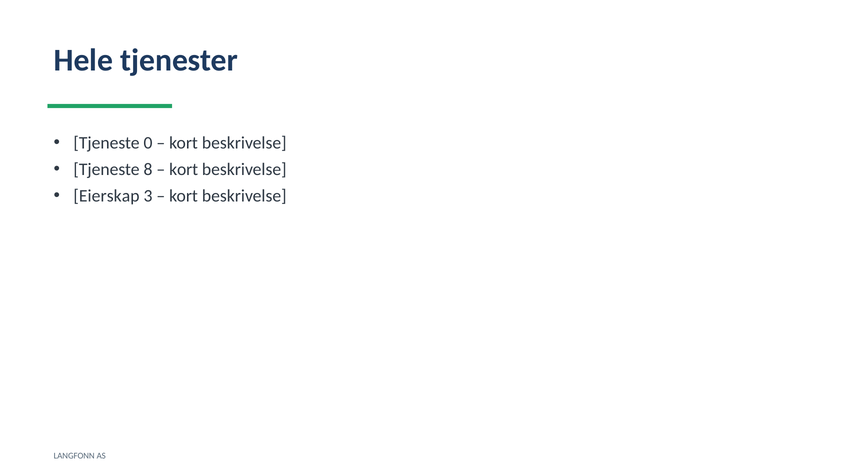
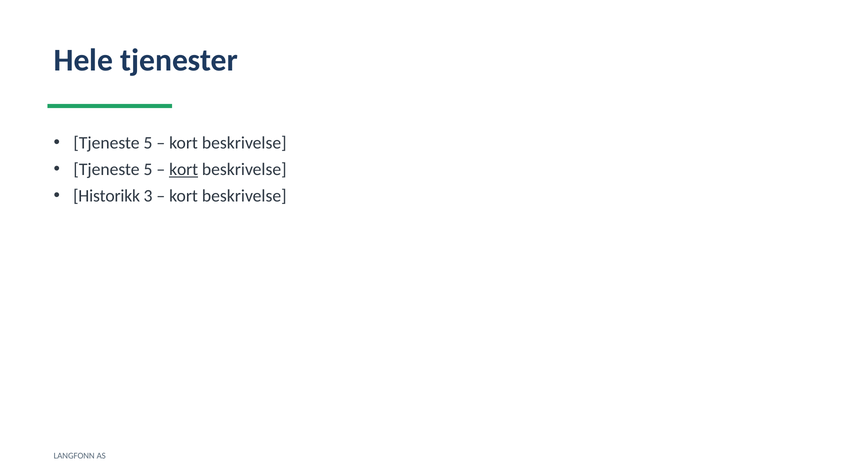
0: 0 -> 5 (148, 143)
8: 8 -> 5 (148, 169)
kort underline: none -> present (184, 169)
Eierskap: Eierskap -> Historikk (107, 196)
